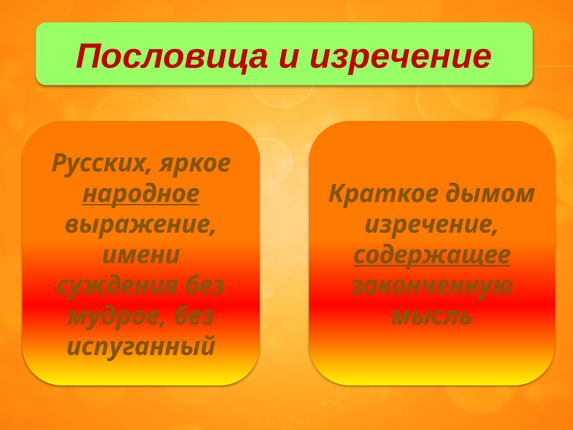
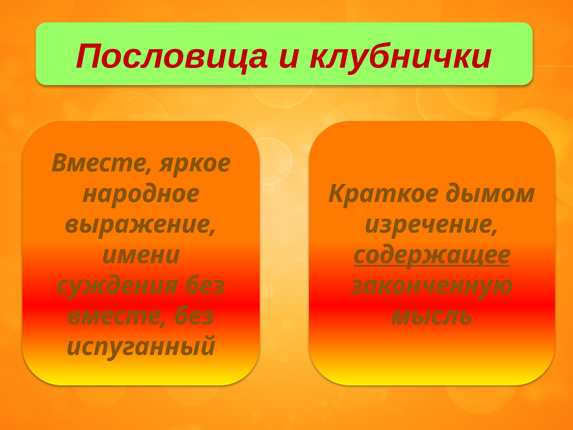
и изречение: изречение -> клубнички (401, 56)
Русских: Русских -> Вместе (102, 163)
народное underline: present -> none (141, 194)
мудрое: мудрое -> вместе (118, 316)
